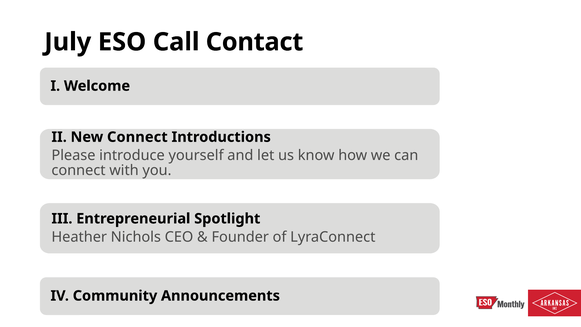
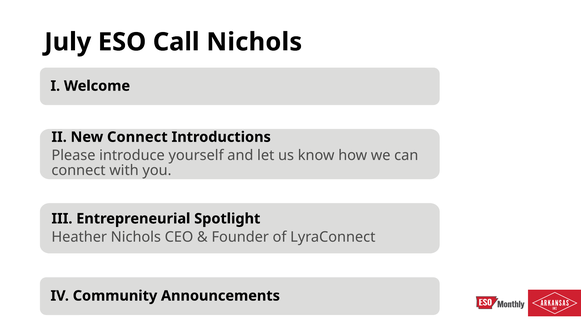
Call Contact: Contact -> Nichols (254, 42)
